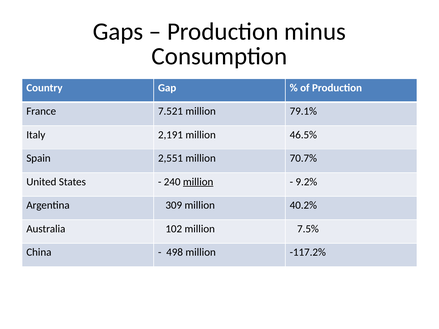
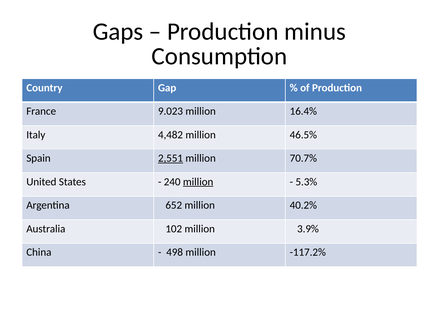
7.521: 7.521 -> 9.023 (171, 111)
79.1%: 79.1% -> 16.4% (303, 111)
2,191: 2,191 -> 4,482 (170, 135)
2,551 underline: none -> present (170, 158)
9.2%: 9.2% -> 5.3% (306, 182)
309: 309 -> 652 (174, 205)
7.5%: 7.5% -> 3.9% (308, 229)
